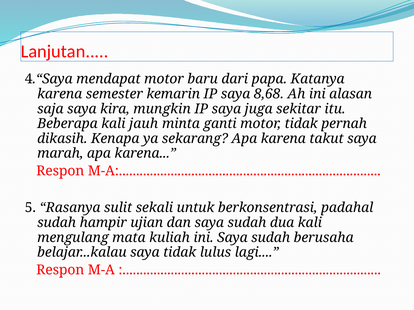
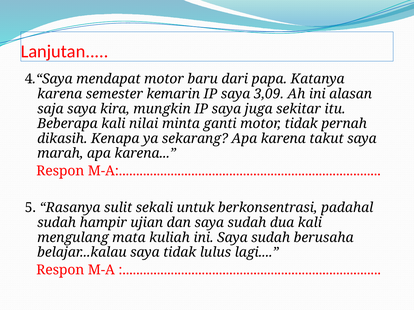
8,68: 8,68 -> 3,09 (269, 94)
jauh: jauh -> nilai (144, 124)
